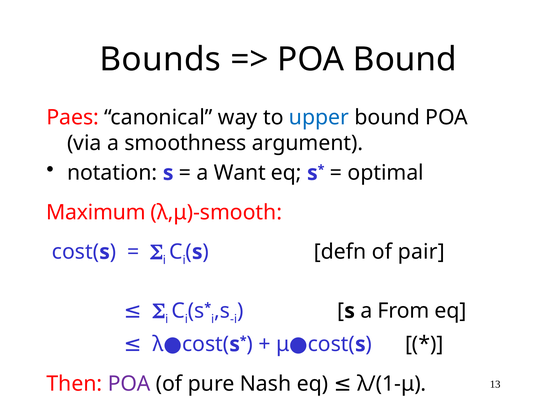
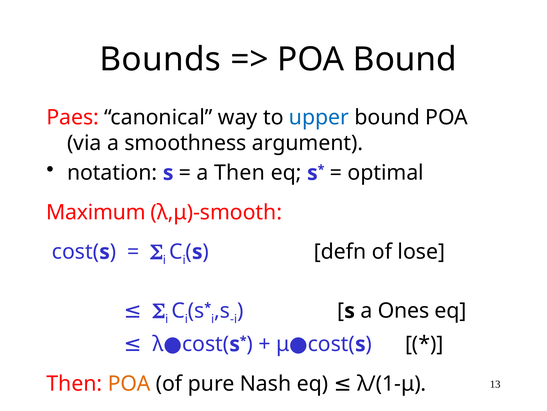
a Want: Want -> Then (240, 173)
pair: pair -> lose (421, 251)
From: From -> Ones (404, 310)
POA colour: purple -> orange (129, 383)
